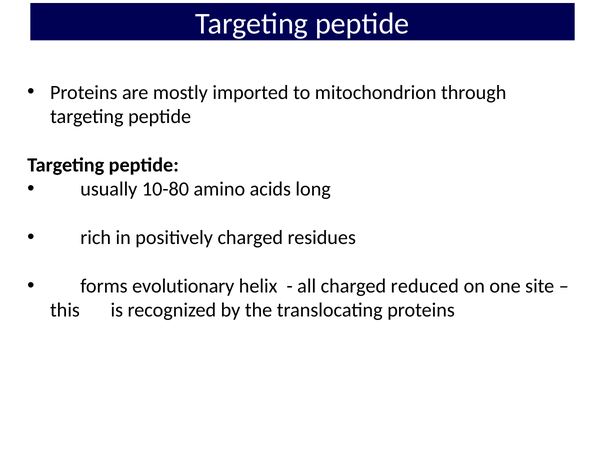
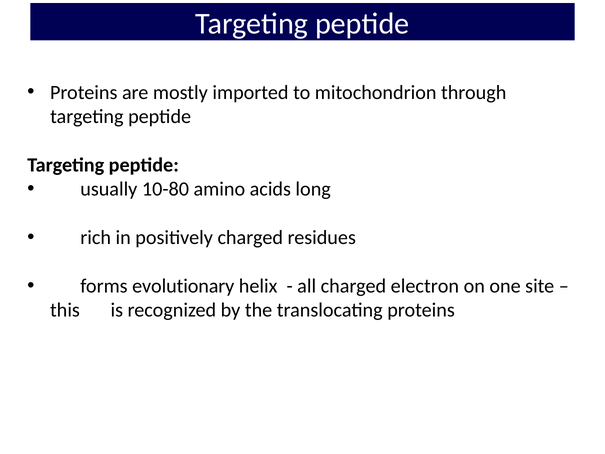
reduced: reduced -> electron (425, 286)
